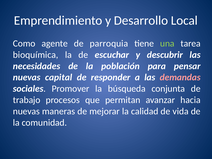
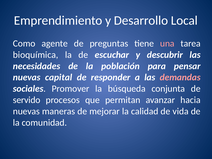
parroquia: parroquia -> preguntas (109, 43)
una colour: light green -> pink (167, 43)
trabajo: trabajo -> servido (27, 100)
